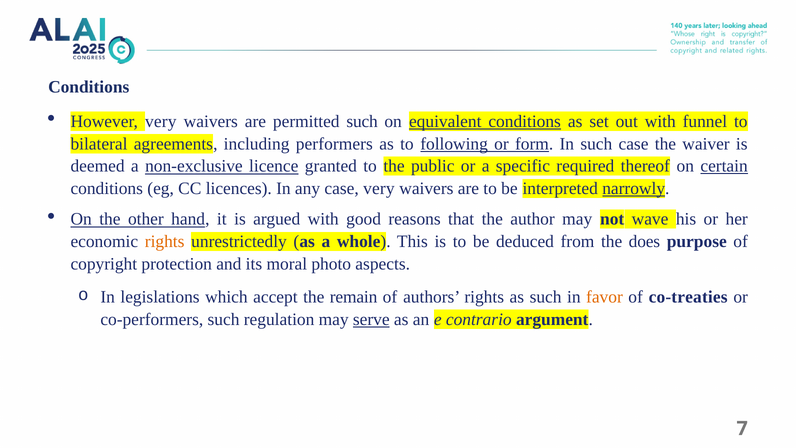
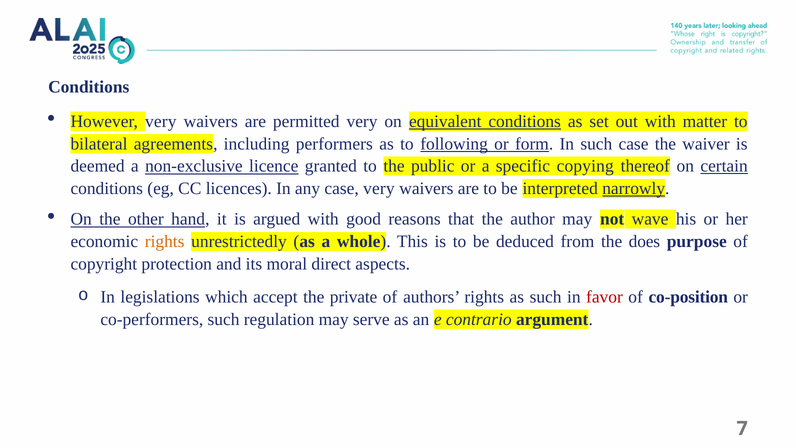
permitted such: such -> very (362, 121)
funnel: funnel -> matter (705, 121)
required: required -> copying (585, 166)
photo: photo -> direct (331, 264)
remain: remain -> private (354, 297)
favor colour: orange -> red (604, 297)
co-treaties: co-treaties -> co-position (688, 297)
serve underline: present -> none (371, 319)
